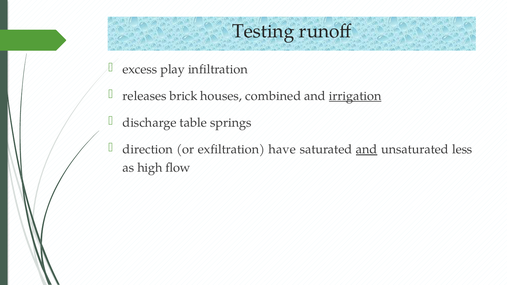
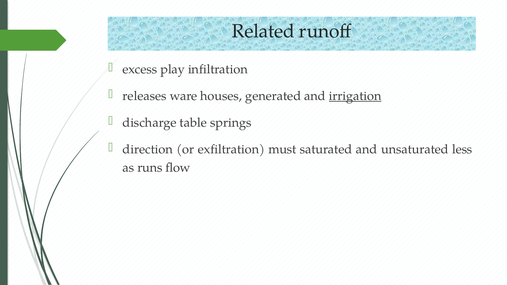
Testing: Testing -> Related (263, 31)
brick: brick -> ware (183, 96)
combined: combined -> generated (273, 96)
have: have -> must (282, 149)
and underline: present -> none (367, 149)
high: high -> runs (150, 168)
